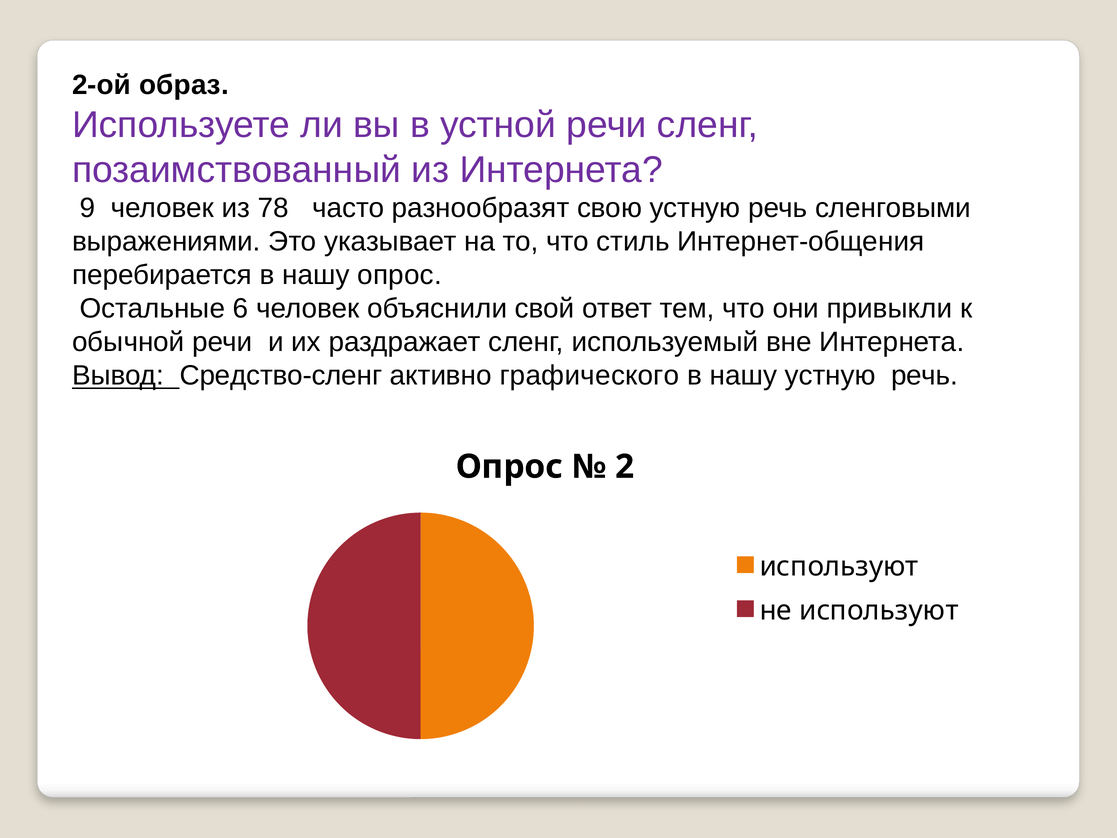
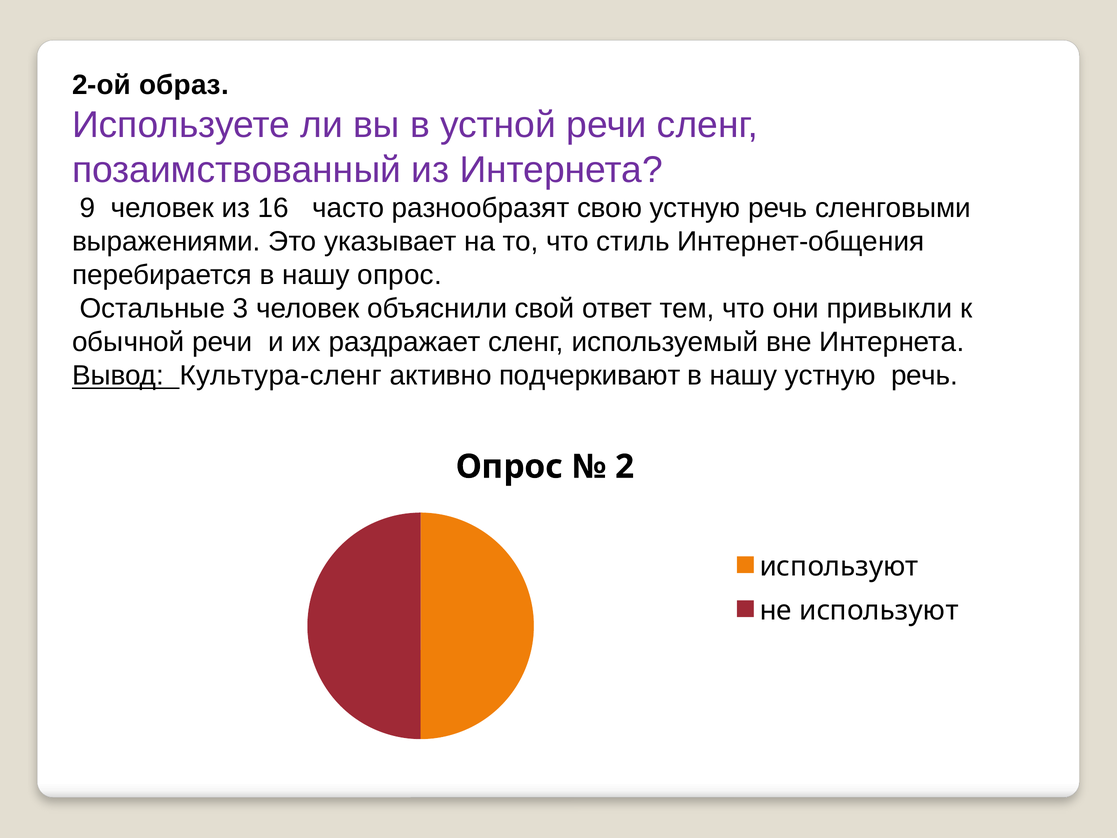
78: 78 -> 16 (273, 208)
6: 6 -> 3 (241, 309)
Средство-сленг: Средство-сленг -> Культура-сленг (281, 376)
графического: графического -> подчеркивают (590, 376)
